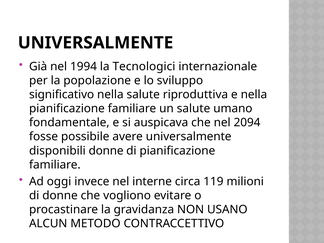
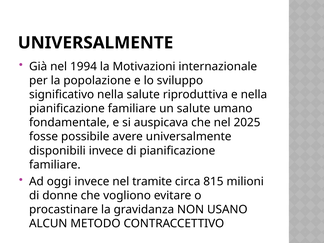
Tecnologici: Tecnologici -> Motivazioni (144, 66)
2094: 2094 -> 2025 (247, 123)
disponibili donne: donne -> invece (106, 151)
interne: interne -> tramite (152, 181)
119: 119 -> 815 (213, 181)
